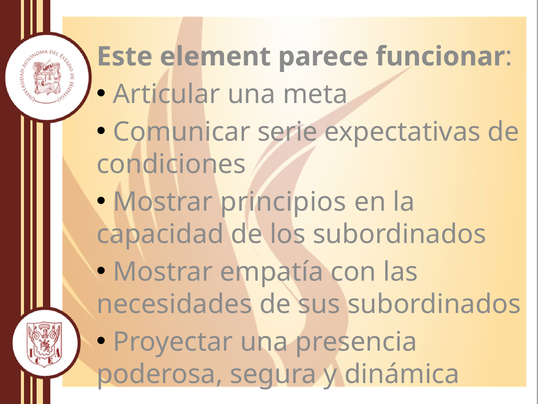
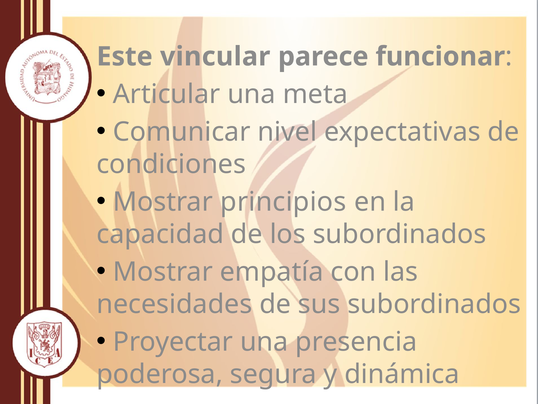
element: element -> vincular (215, 57)
serie: serie -> nivel (287, 132)
